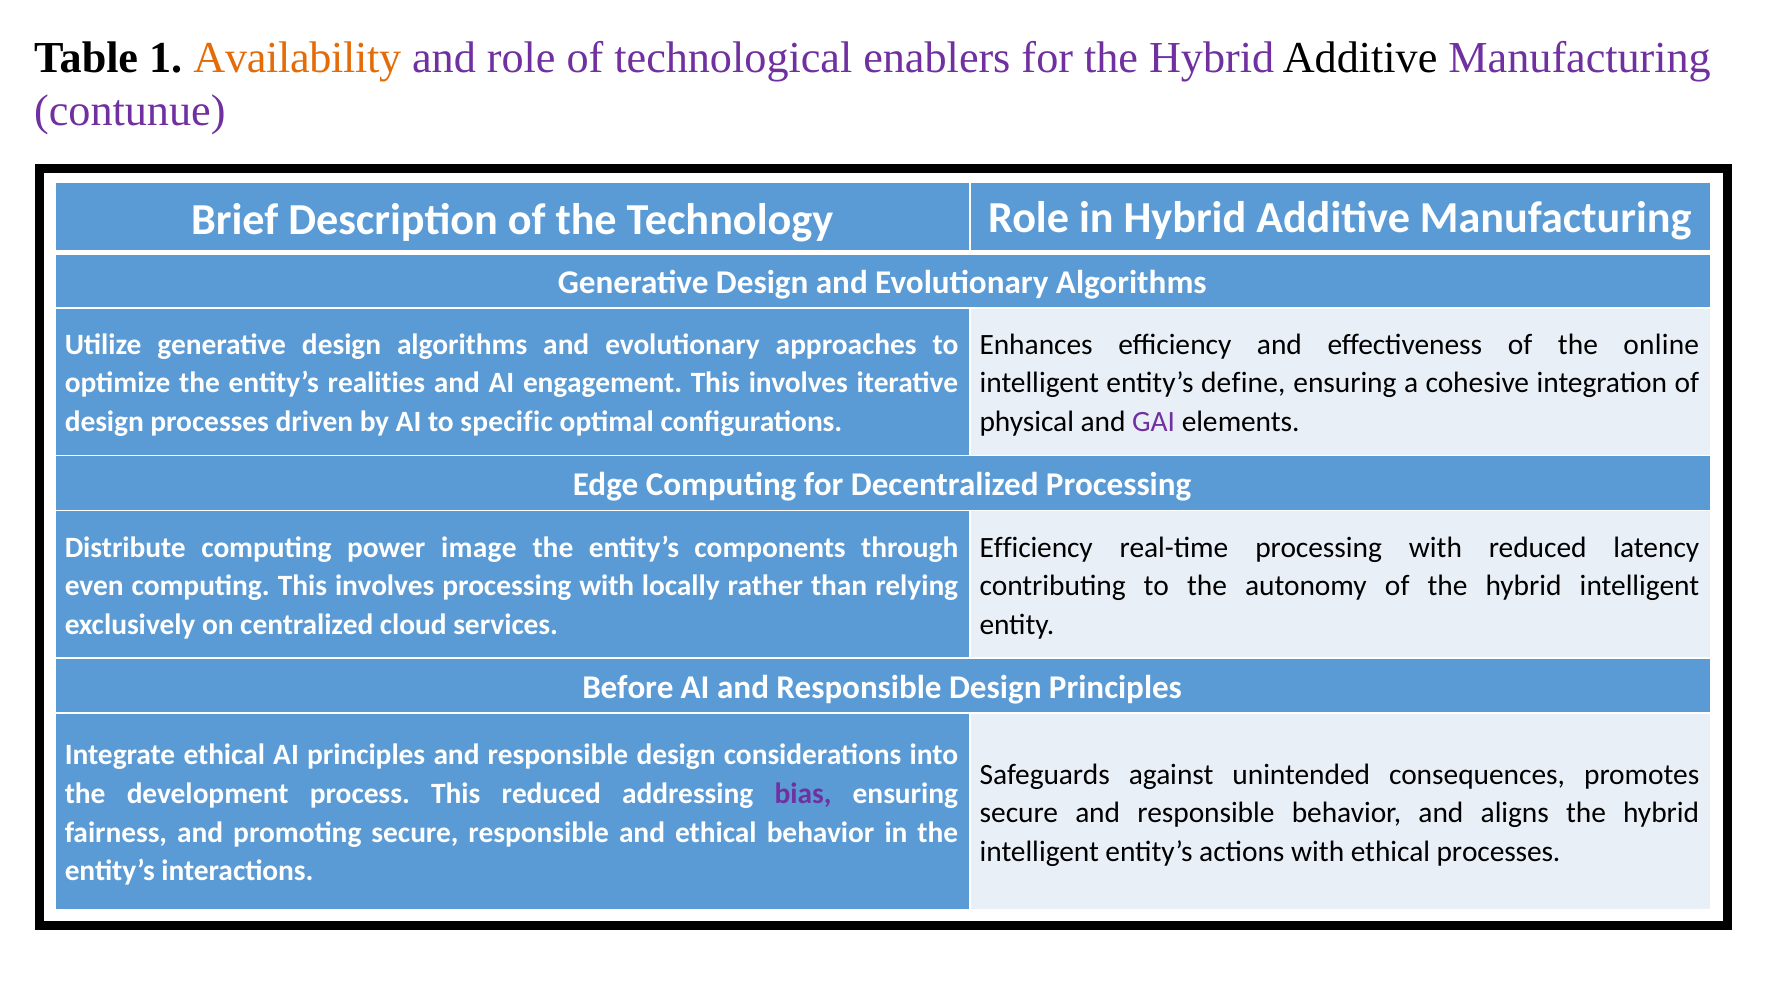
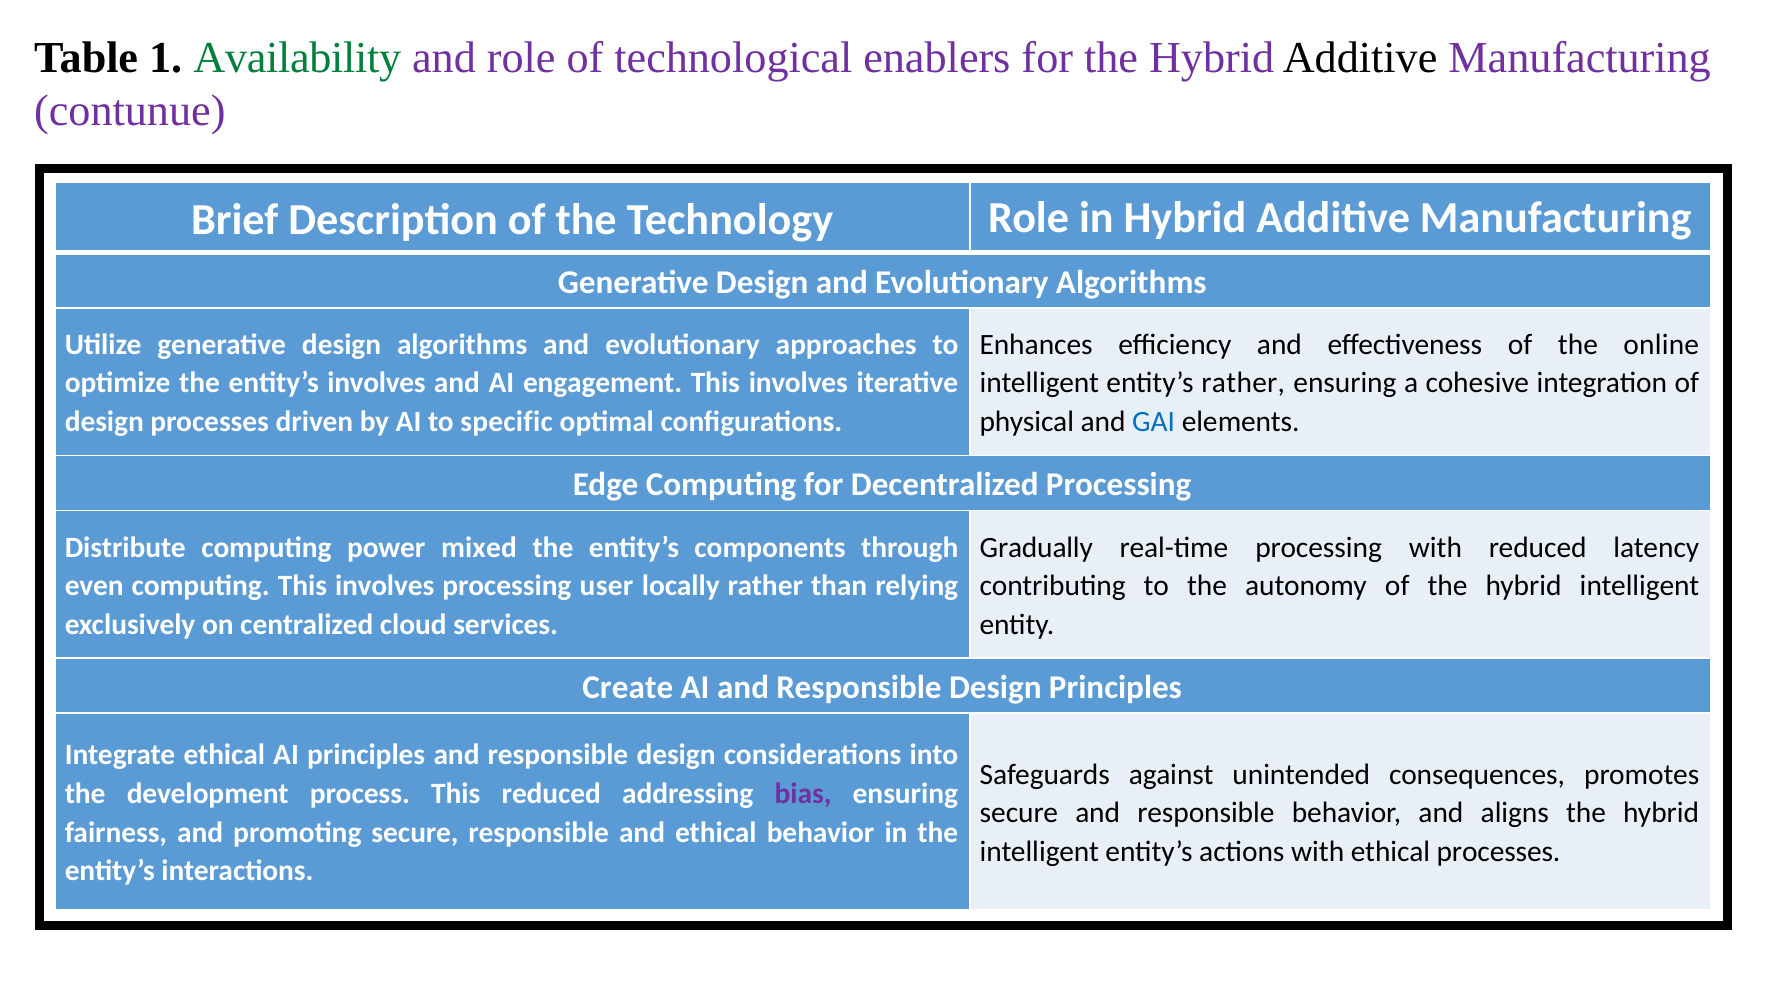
Availability colour: orange -> green (297, 58)
entity’s realities: realities -> involves (376, 383)
entity’s define: define -> rather (1243, 383)
GAI colour: purple -> blue (1154, 422)
image: image -> mixed (479, 547)
Efficiency: Efficiency -> Gradually (1036, 547)
involves processing with: with -> user (607, 586)
Before: Before -> Create (628, 687)
